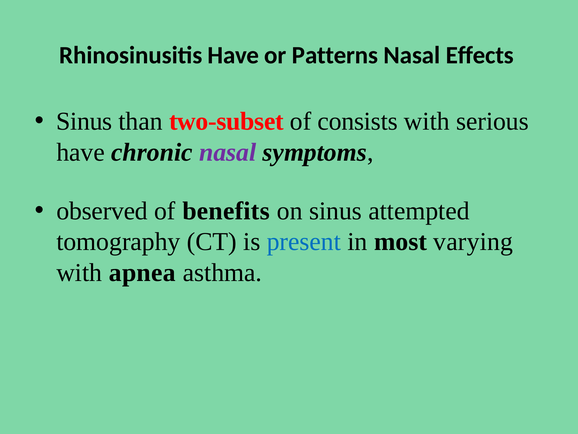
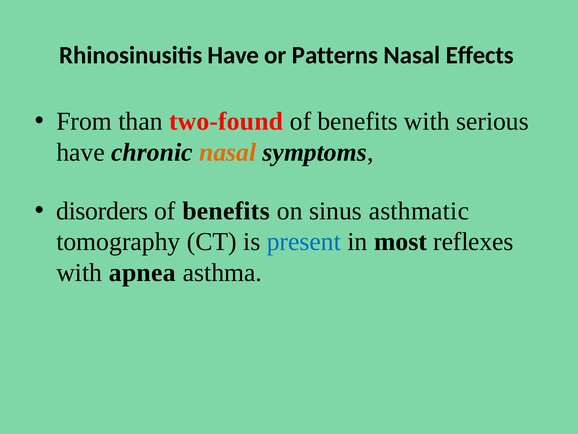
Sinus: Sinus -> From (84, 121)
two-subset: two-subset -> two-found (226, 121)
consists: consists -> benefits (358, 121)
nasal colour: purple -> orange (228, 152)
observed: observed -> disorders (102, 211)
attempted: attempted -> asthmatic (419, 211)
varying: varying -> reflexes (473, 241)
